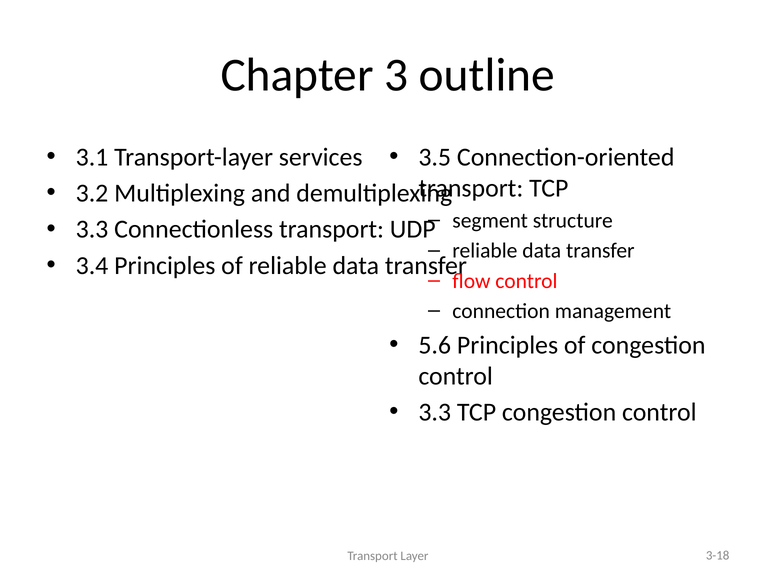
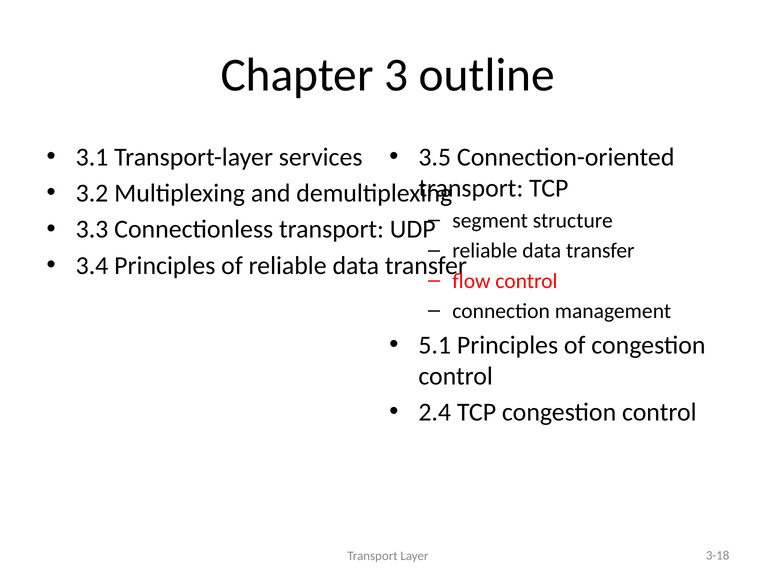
5.6: 5.6 -> 5.1 (435, 345)
3.3: 3.3 -> 2.4 (435, 412)
